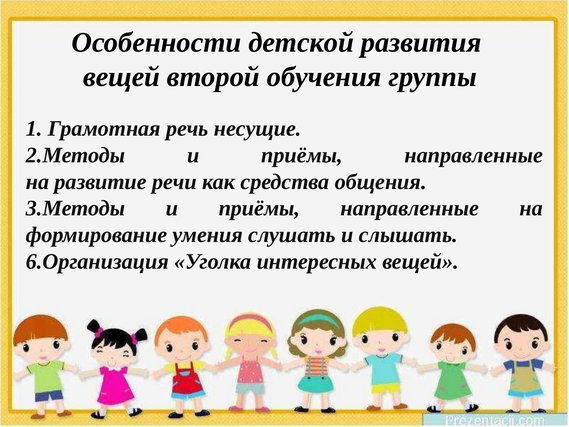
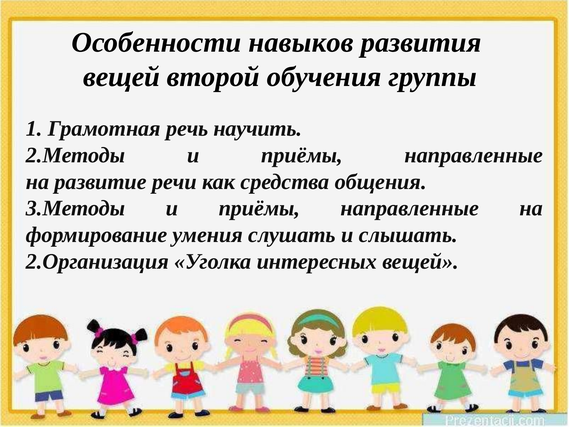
детской: детской -> навыков (301, 43)
несущие: несущие -> научить (258, 129)
6.Организация: 6.Организация -> 2.Организация (97, 261)
